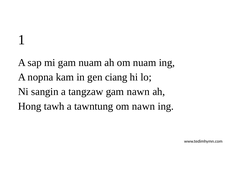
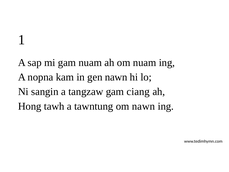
gen ciang: ciang -> nawn (116, 77)
gam nawn: nawn -> ciang (138, 92)
